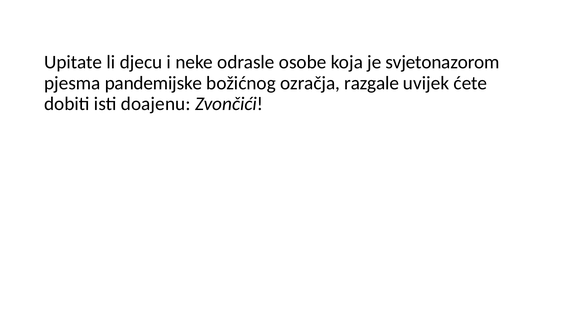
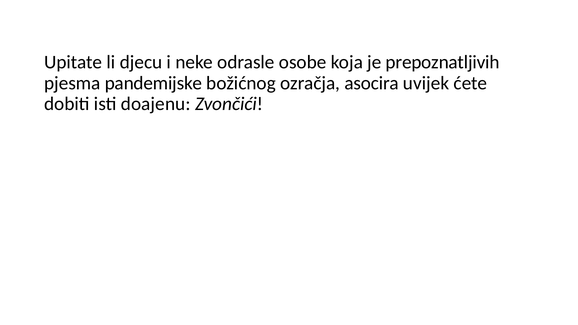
svjetonazorom: svjetonazorom -> prepoznatljivih (443, 62)
razgale: razgale -> asocira (372, 83)
